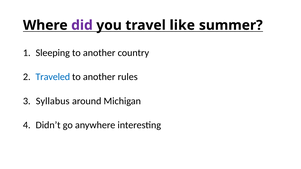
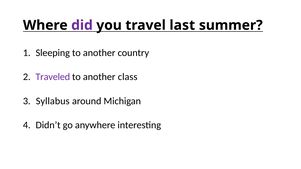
like: like -> last (182, 25)
Traveled colour: blue -> purple (53, 77)
rules: rules -> class (128, 77)
